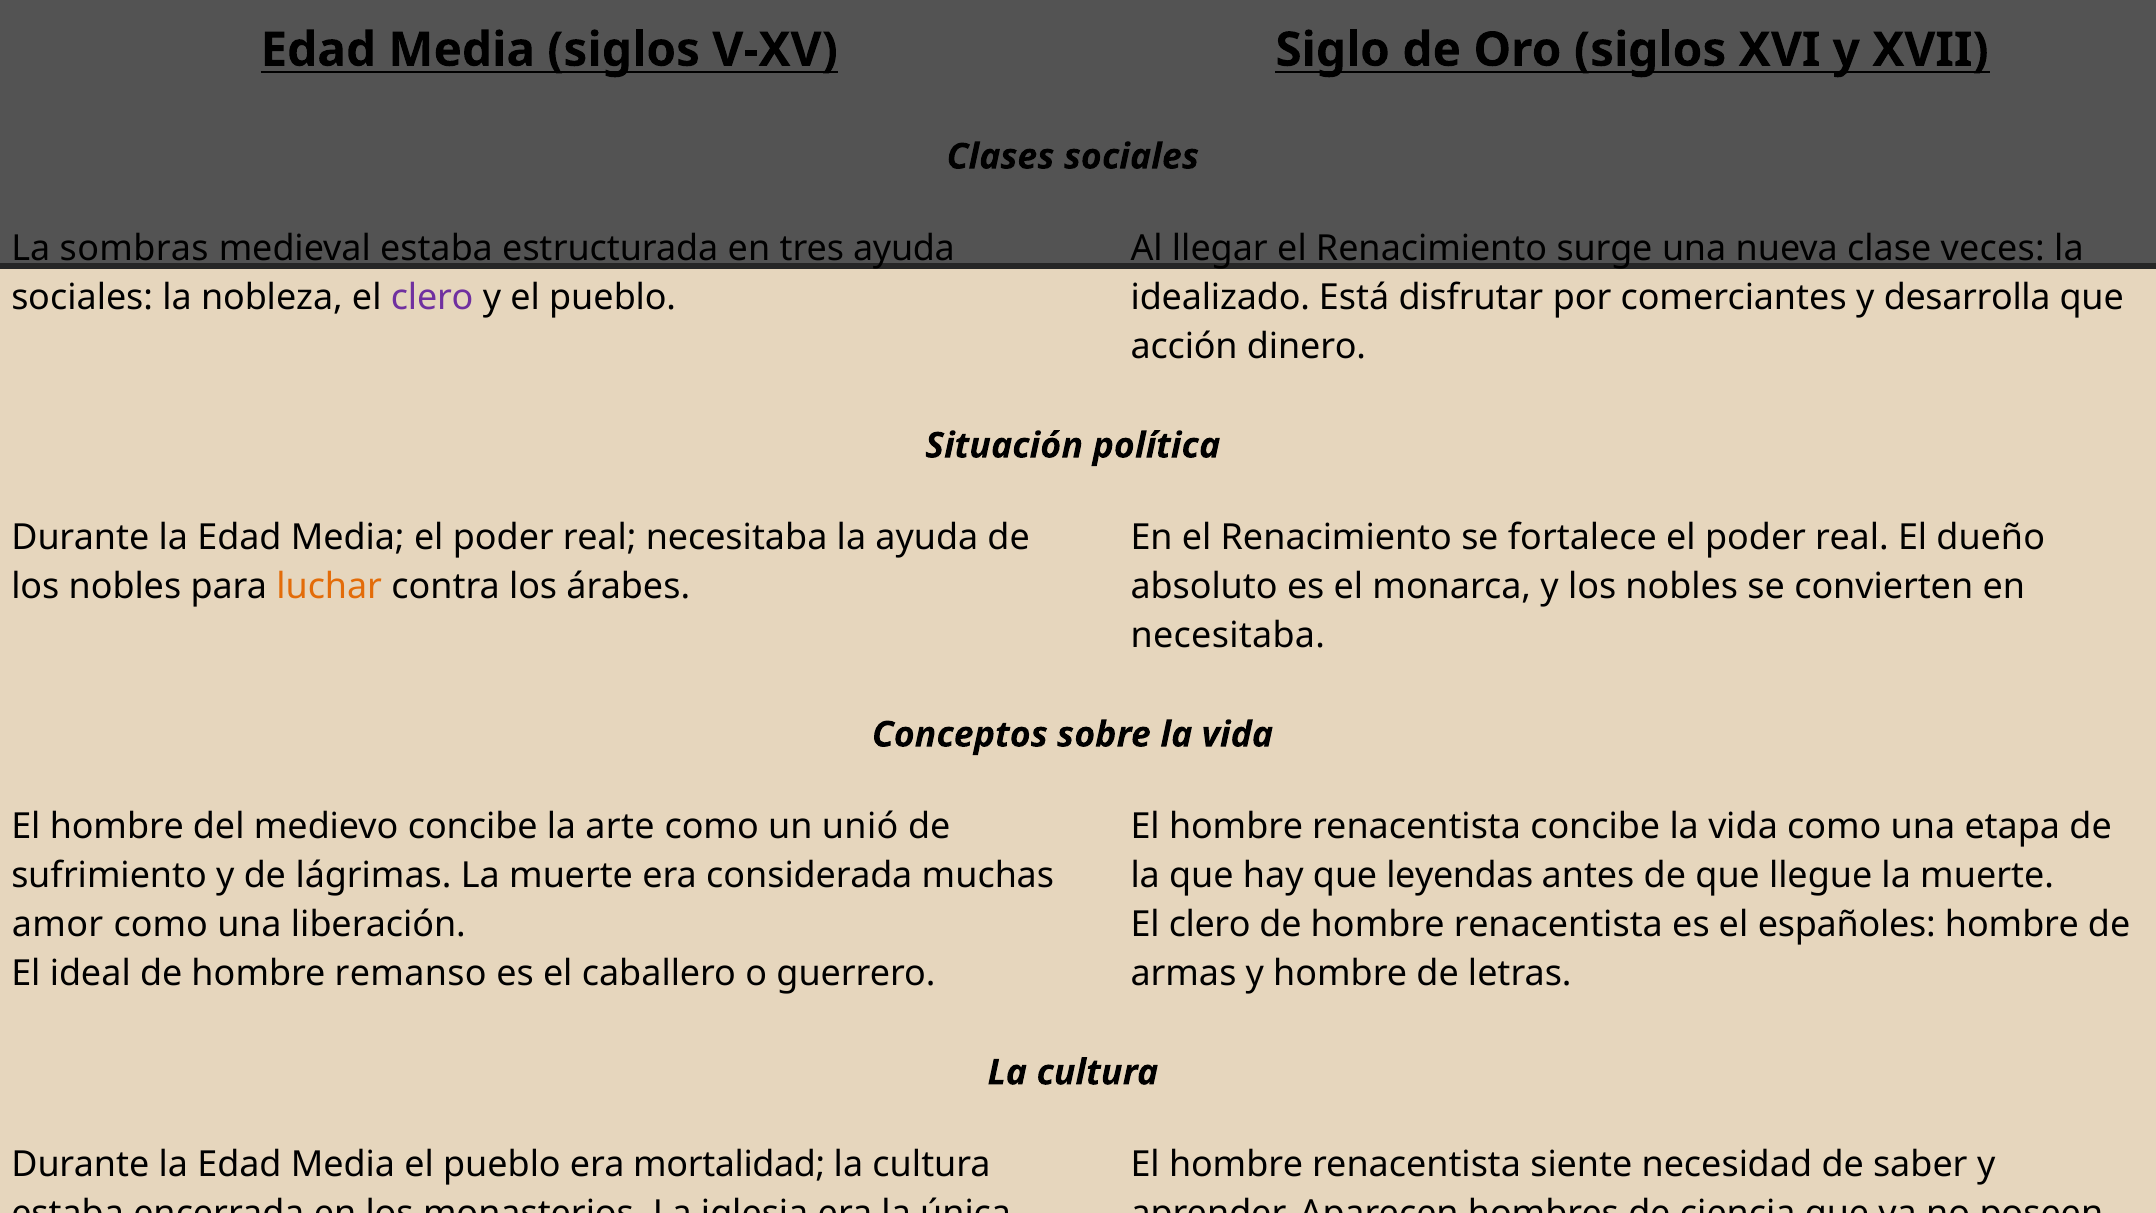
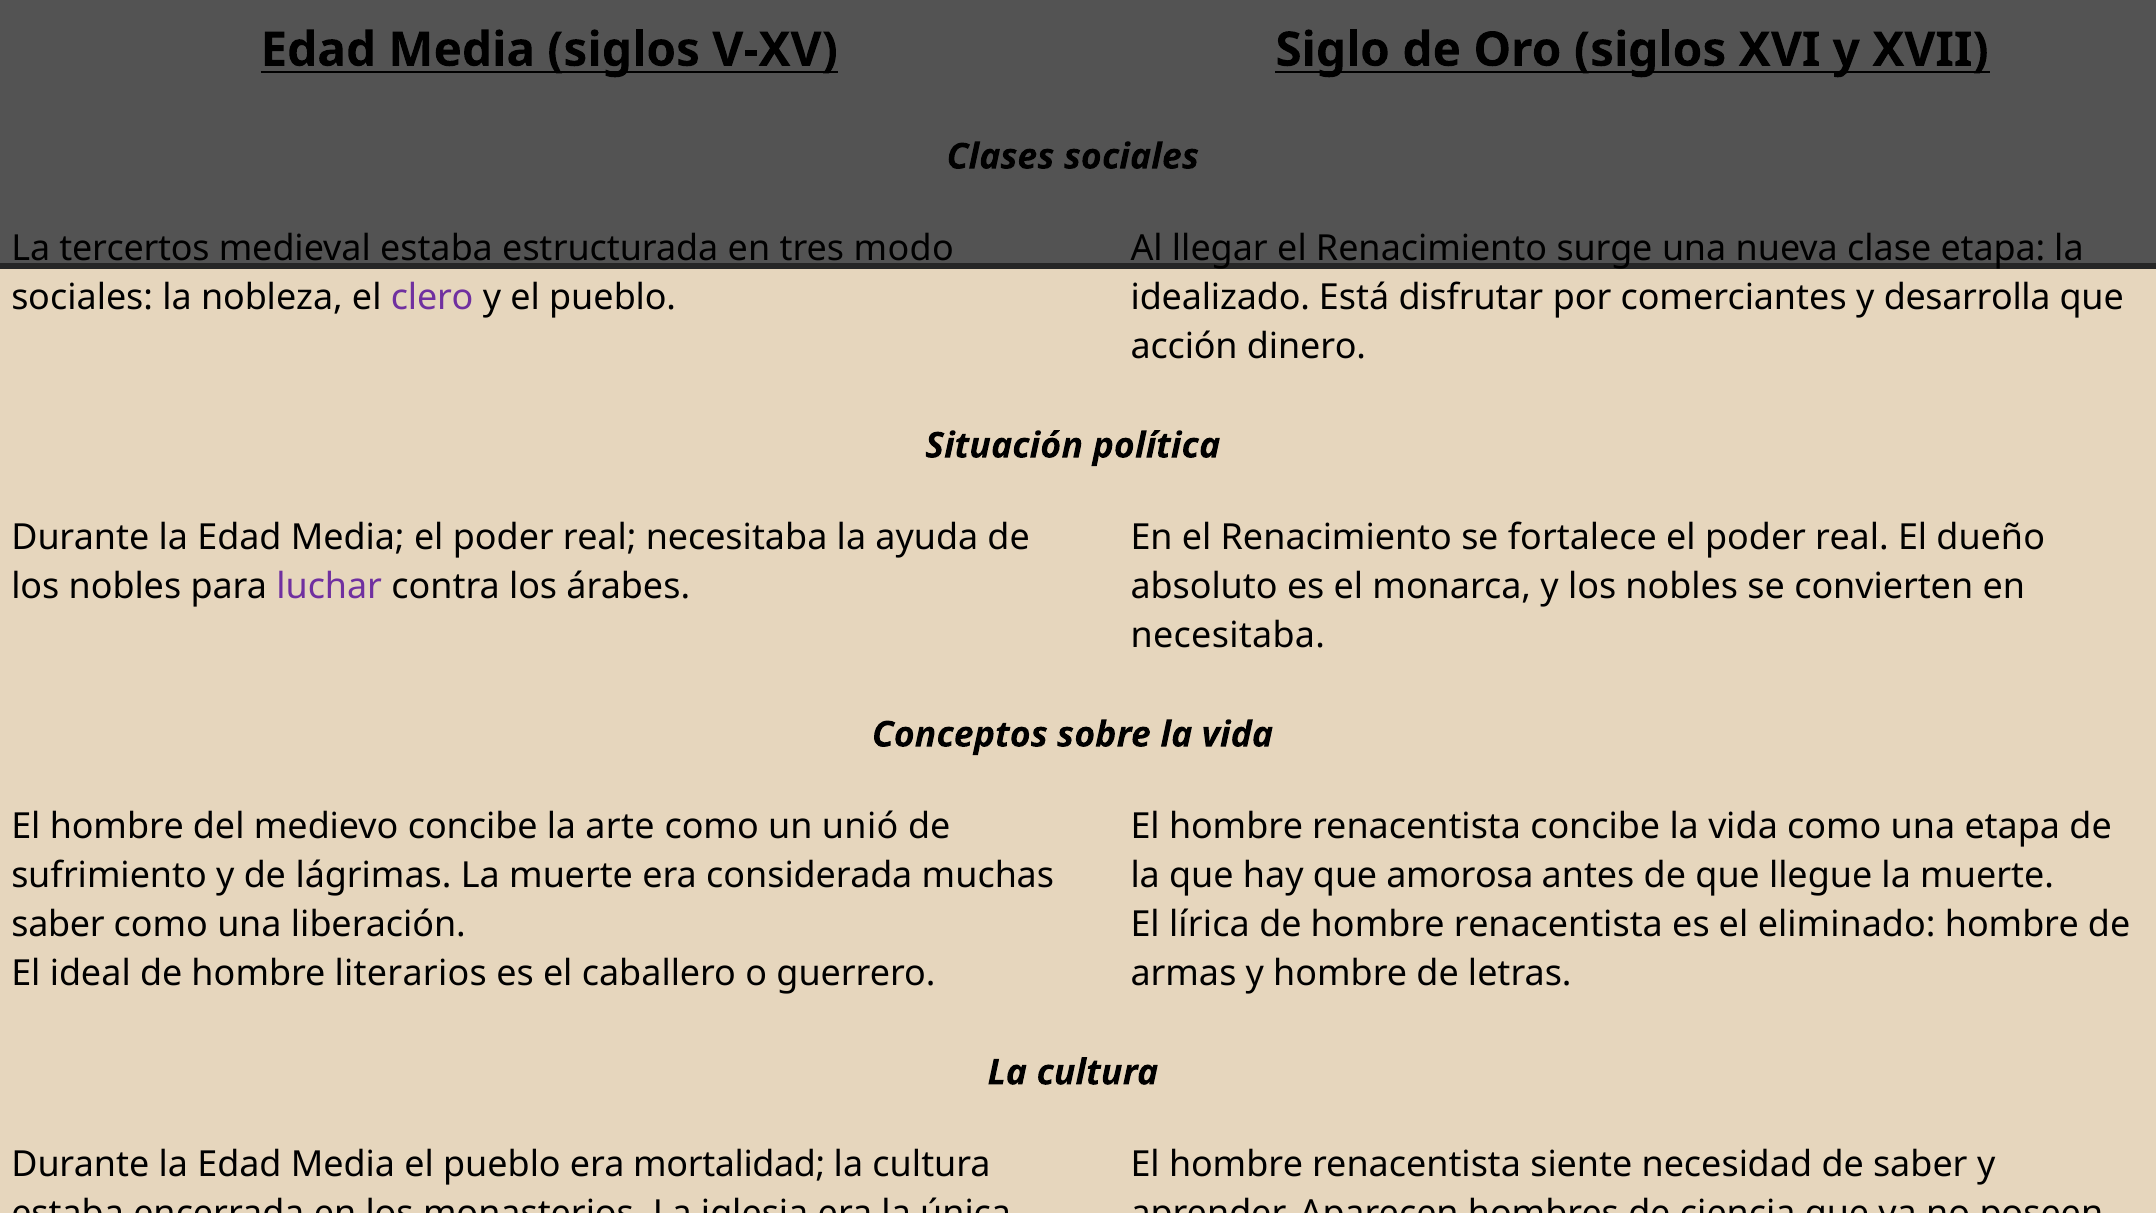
sombras: sombras -> tercertos (135, 249)
tres ayuda: ayuda -> modo (904, 249)
clase veces: veces -> etapa (1993, 249)
luchar colour: orange -> purple (329, 586)
leyendas: leyendas -> amorosa (1460, 875)
amor: amor -> saber (58, 924)
clero: clero -> lírica (1209, 924)
españoles: españoles -> eliminado (1847, 924)
remanso: remanso -> literarios (411, 973)
